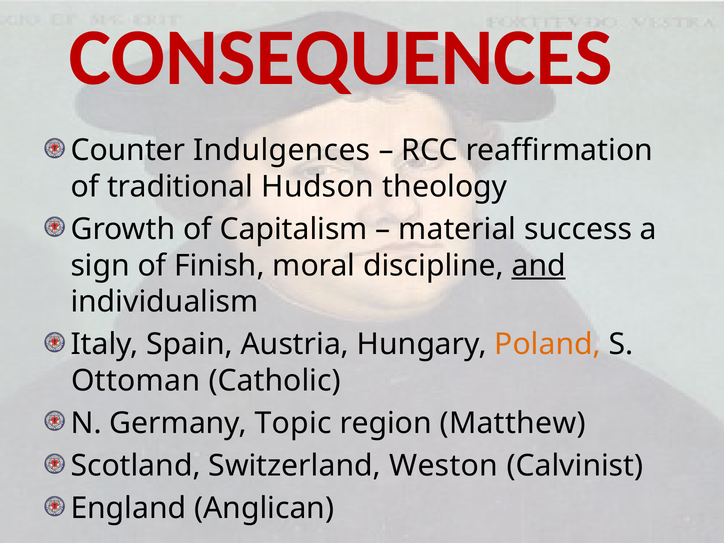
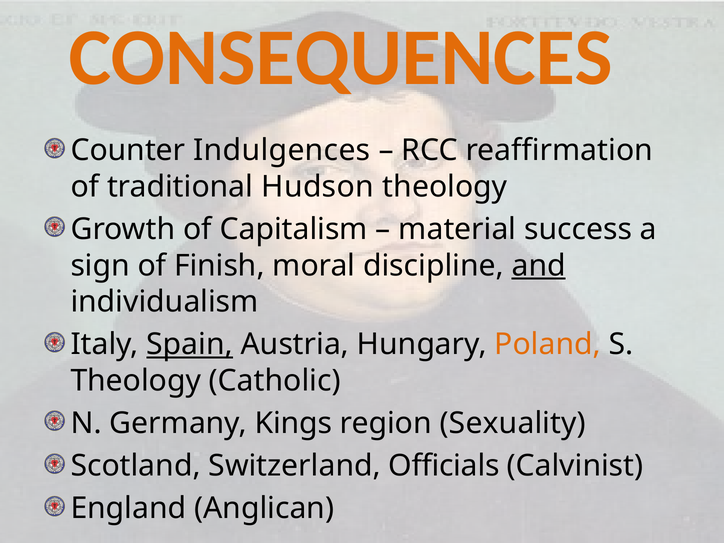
CONSEQUENCES colour: red -> orange (341, 57)
Spain underline: none -> present (190, 344)
Ottoman: Ottoman -> Theology (136, 381)
Topic: Topic -> Kings (293, 423)
Matthew: Matthew -> Sexuality (513, 423)
Weston: Weston -> Officials (444, 466)
